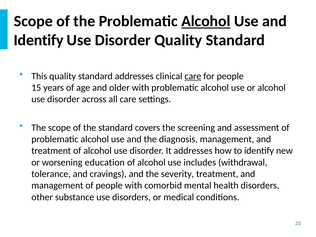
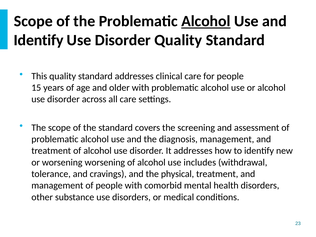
care underline: present -> none (193, 76)
worsening education: education -> worsening (105, 162)
severity: severity -> physical (178, 174)
